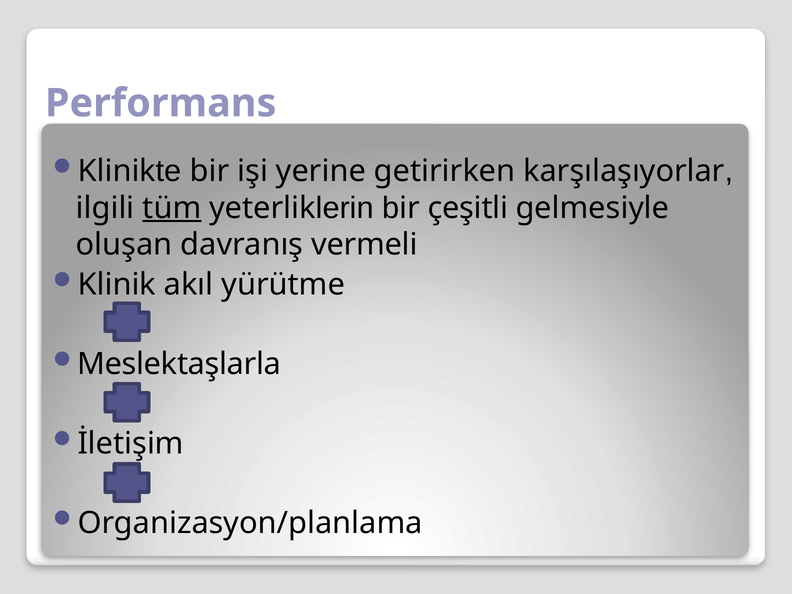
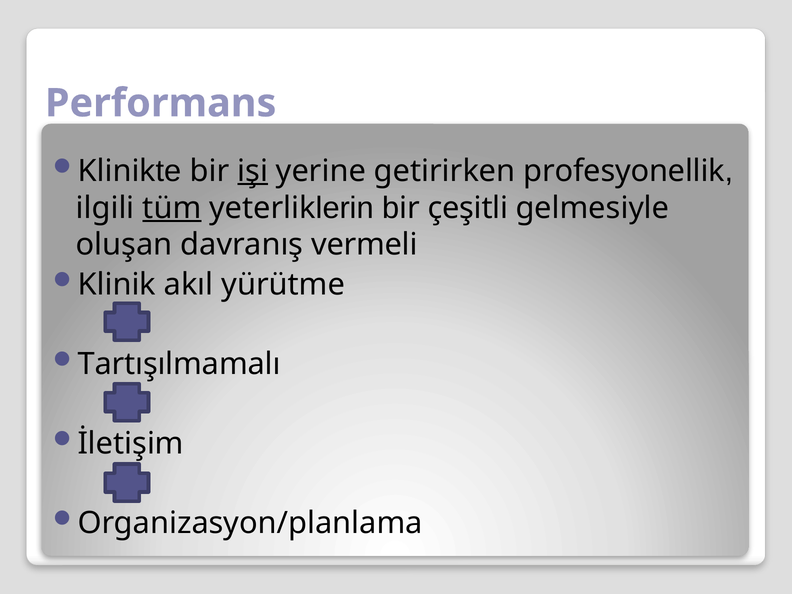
işi underline: none -> present (253, 171)
karşılaşıyorlar: karşılaşıyorlar -> profesyonellik (624, 171)
Meslektaşlarla: Meslektaşlarla -> Tartışılmamalı (179, 364)
